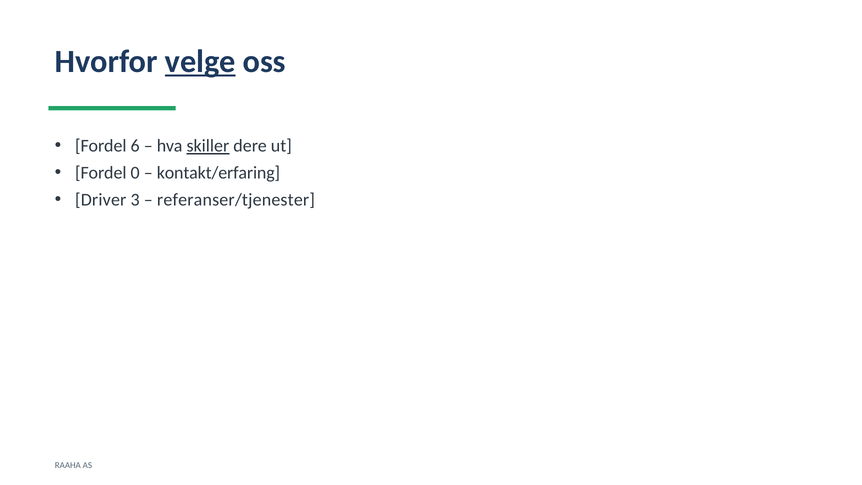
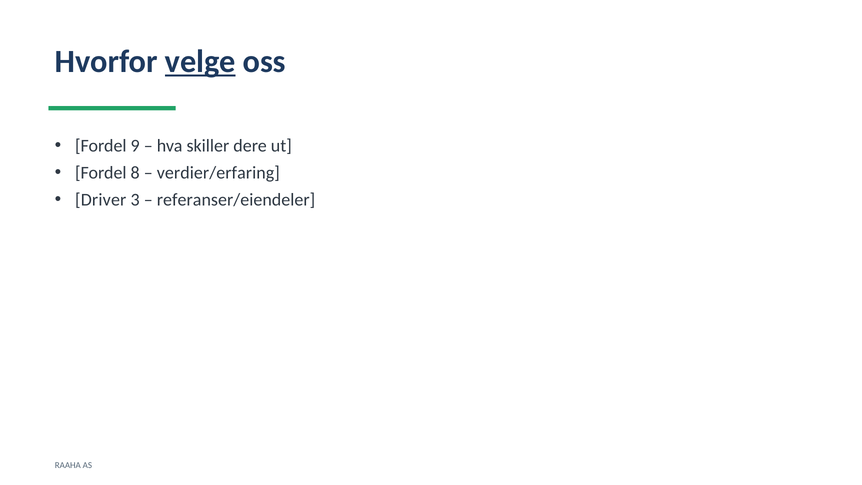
6: 6 -> 9 (135, 146)
skiller underline: present -> none (208, 146)
0: 0 -> 8 (135, 173)
kontakt/erfaring: kontakt/erfaring -> verdier/erfaring (218, 173)
referanser/tjenester: referanser/tjenester -> referanser/eiendeler (236, 200)
